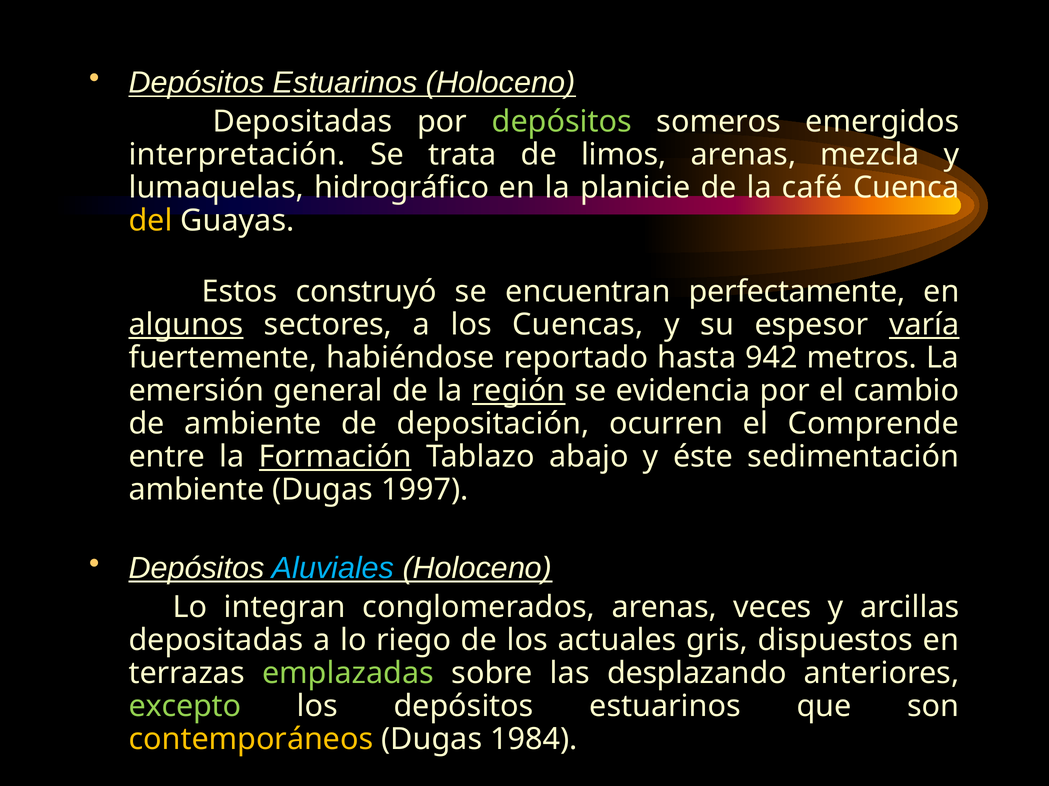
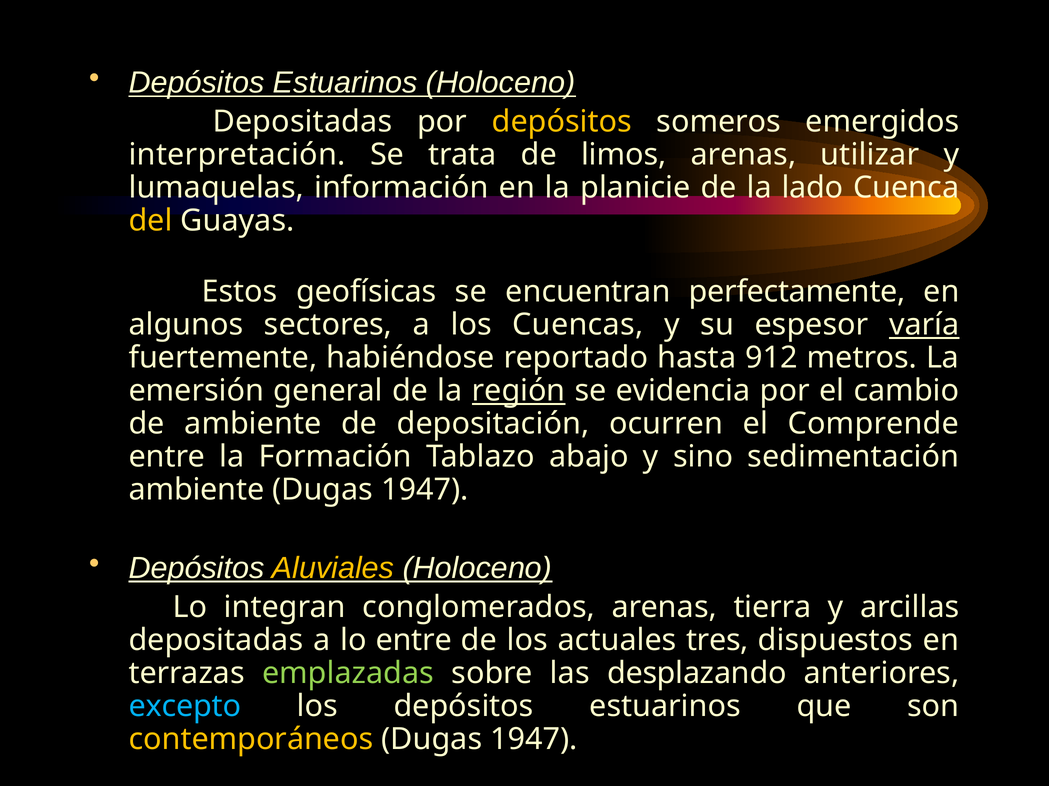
depósitos colour: light green -> yellow (562, 122)
mezcla: mezcla -> utilizar (870, 155)
hidrográfico: hidrográfico -> información (401, 188)
café: café -> lado (813, 188)
construyó: construyó -> geofísicas (366, 292)
algunos underline: present -> none (186, 325)
942: 942 -> 912 (772, 358)
Formación underline: present -> none (335, 457)
éste: éste -> sino (703, 457)
1997: 1997 -> 1947 (425, 490)
Aluviales colour: light blue -> yellow (333, 569)
veces: veces -> tierra (772, 608)
lo riego: riego -> entre (414, 641)
gris: gris -> tres (717, 641)
excepto colour: light green -> light blue (185, 707)
1984: 1984 -> 1947 (534, 740)
